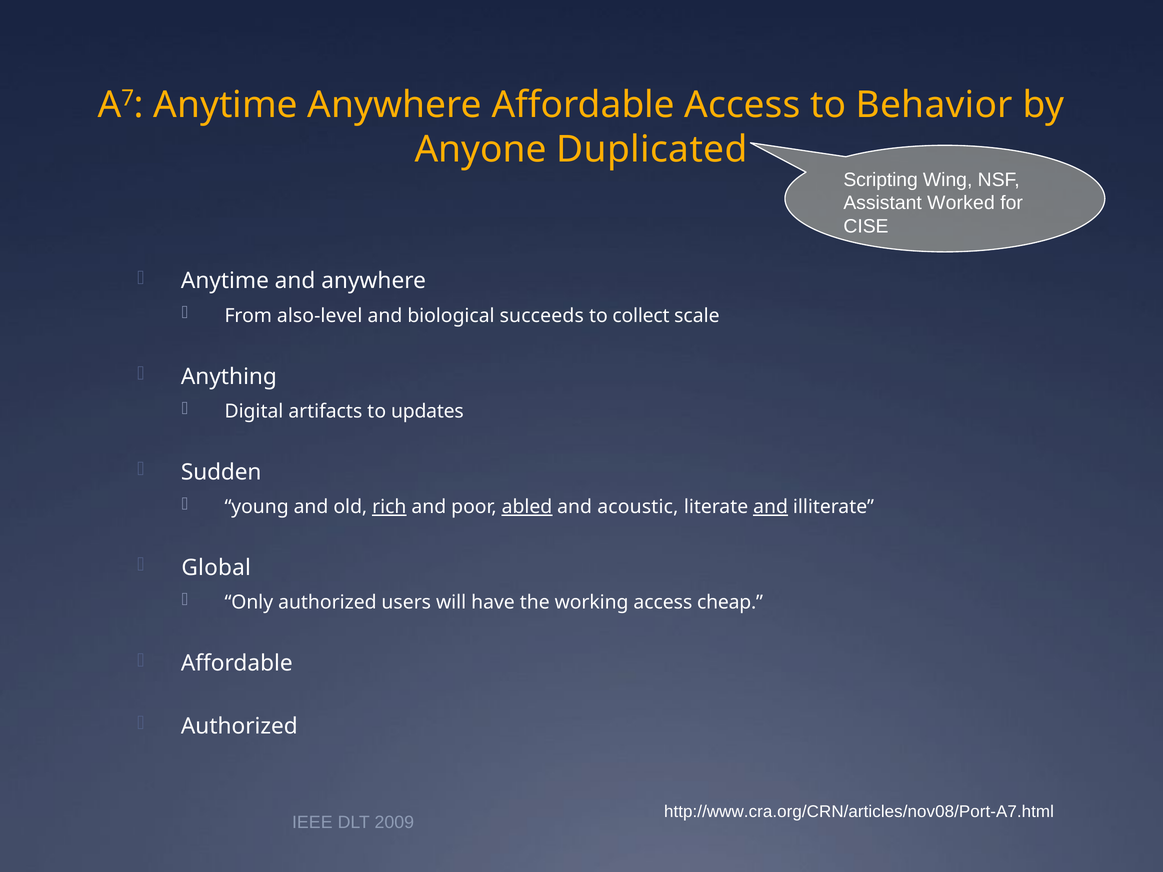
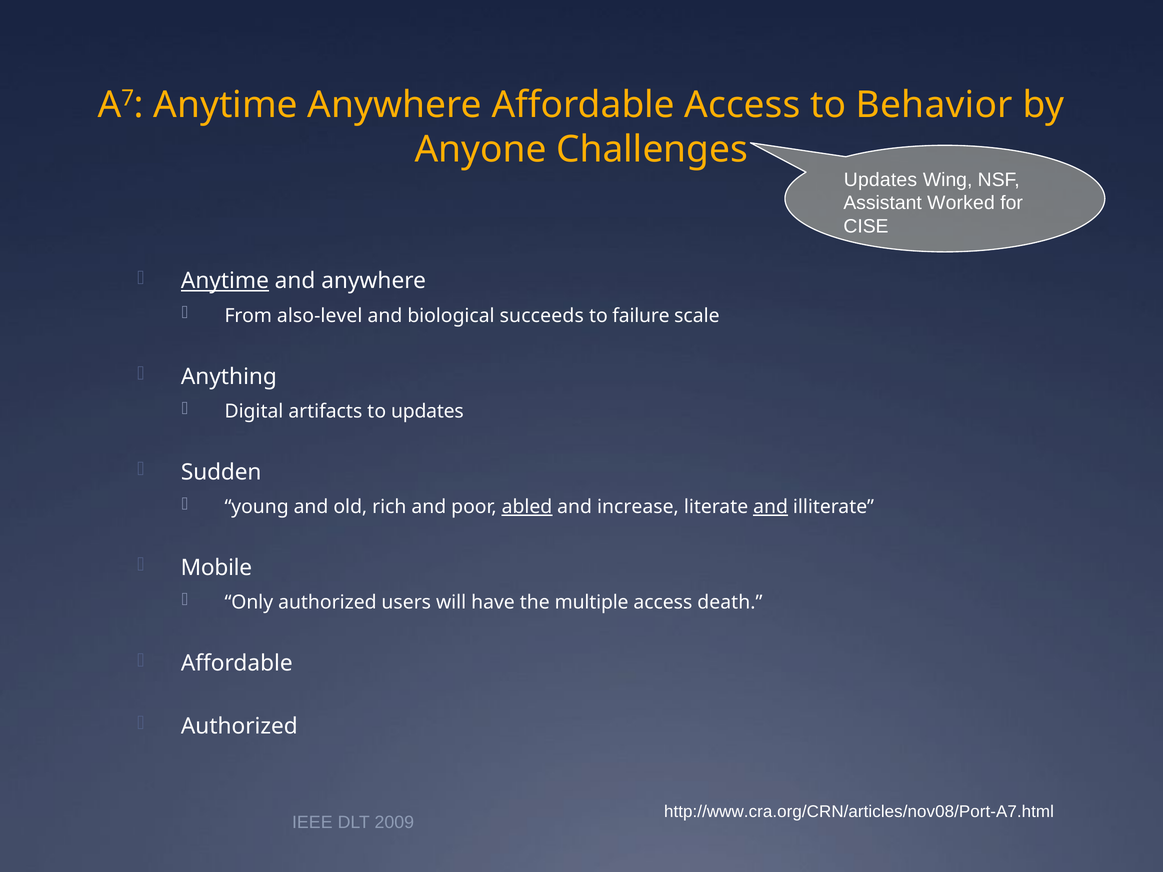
Duplicated: Duplicated -> Challenges (652, 149)
Scripting: Scripting -> Updates (880, 180)
Anytime underline: none -> present (225, 281)
collect: collect -> failure (641, 316)
rich underline: present -> none (389, 507)
acoustic: acoustic -> increase (638, 507)
Global: Global -> Mobile (216, 568)
working: working -> multiple (592, 603)
cheap: cheap -> death (730, 603)
